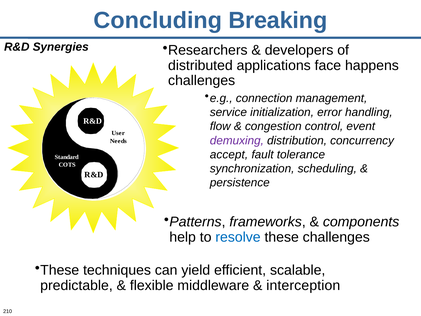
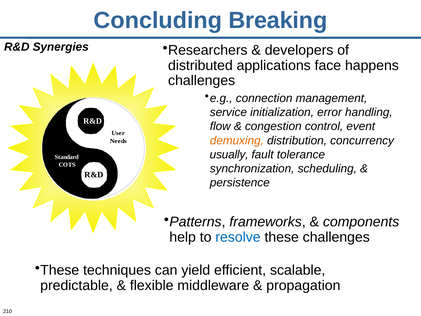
demuxing colour: purple -> orange (237, 140)
accept: accept -> usually (229, 154)
interception: interception -> propagation (303, 285)
